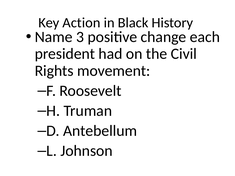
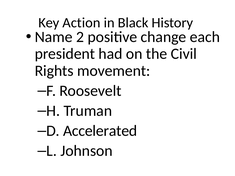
3: 3 -> 2 (80, 37)
Antebellum: Antebellum -> Accelerated (100, 131)
